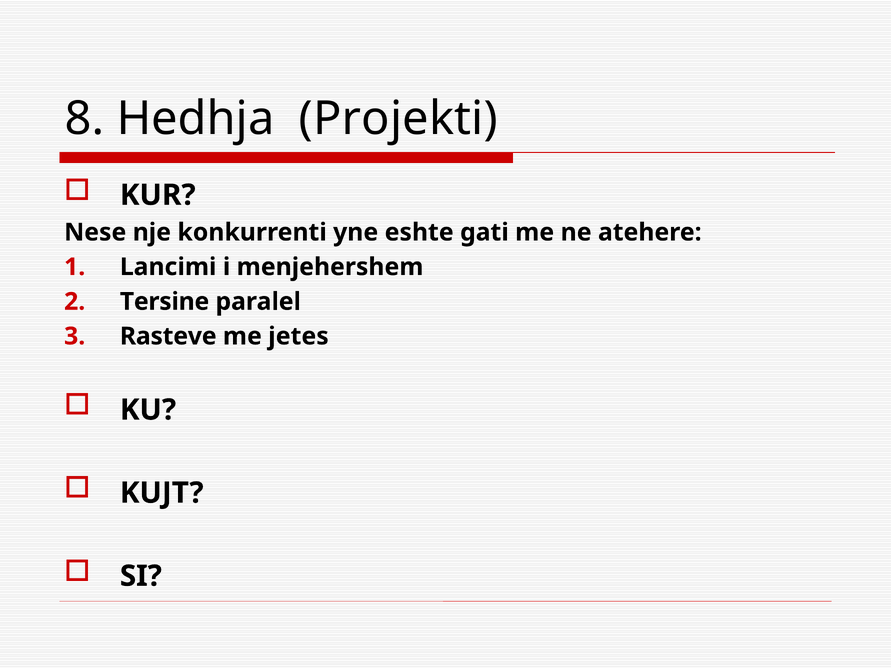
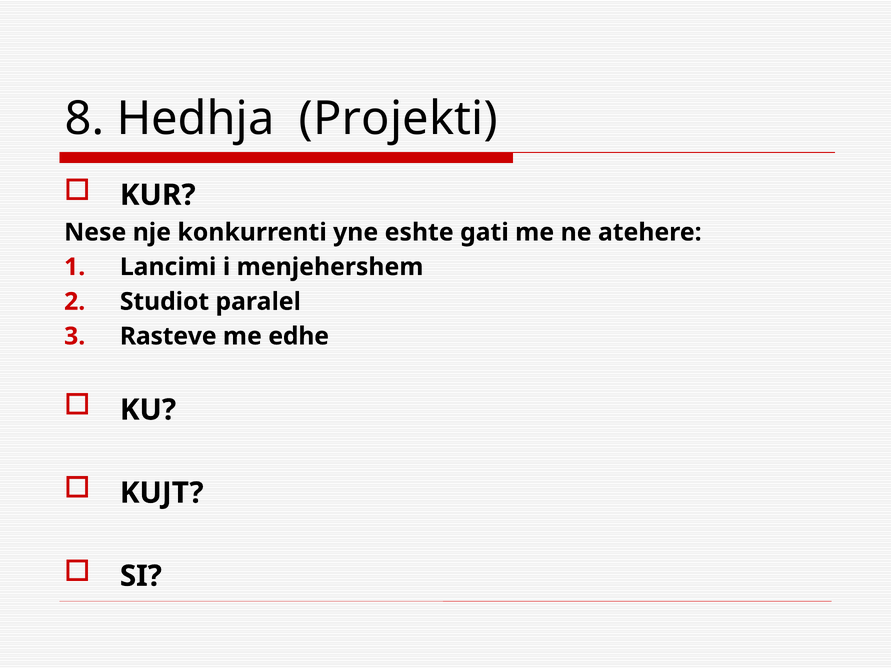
Tersine: Tersine -> Studiot (164, 302)
jetes: jetes -> edhe (299, 336)
